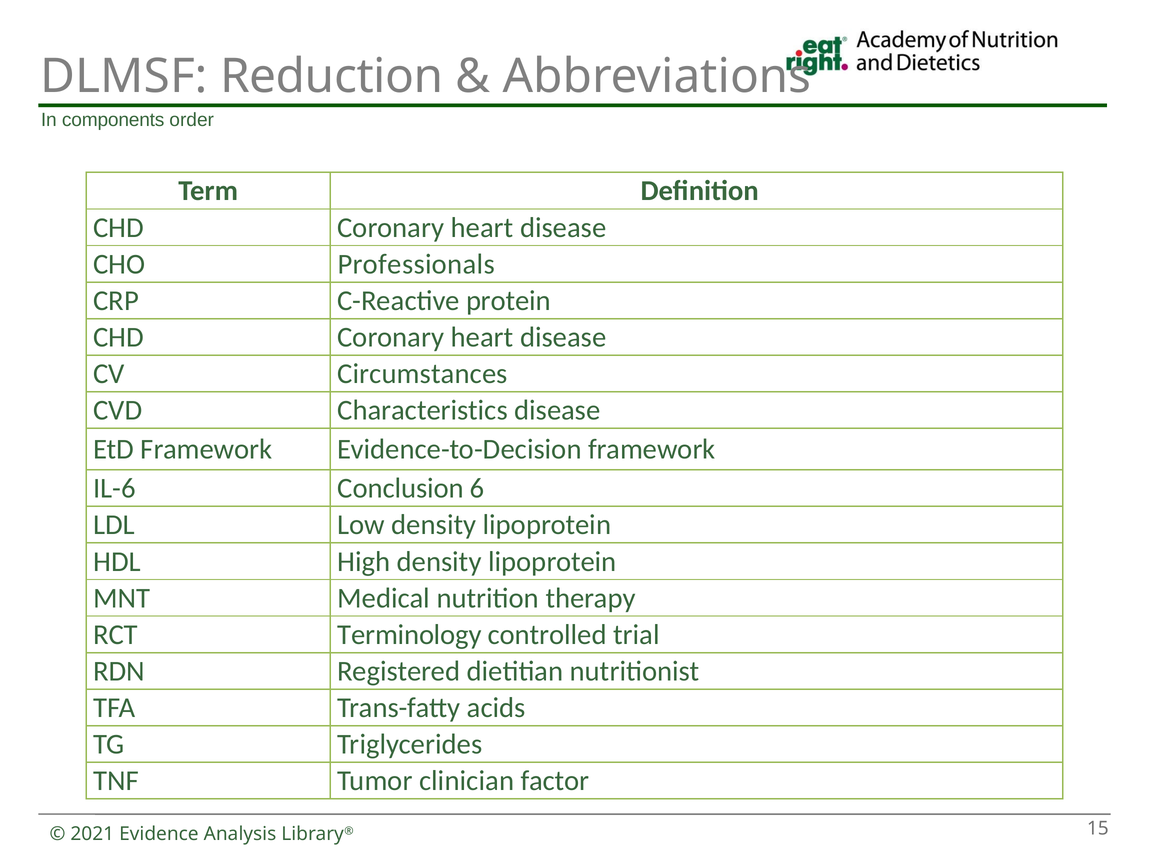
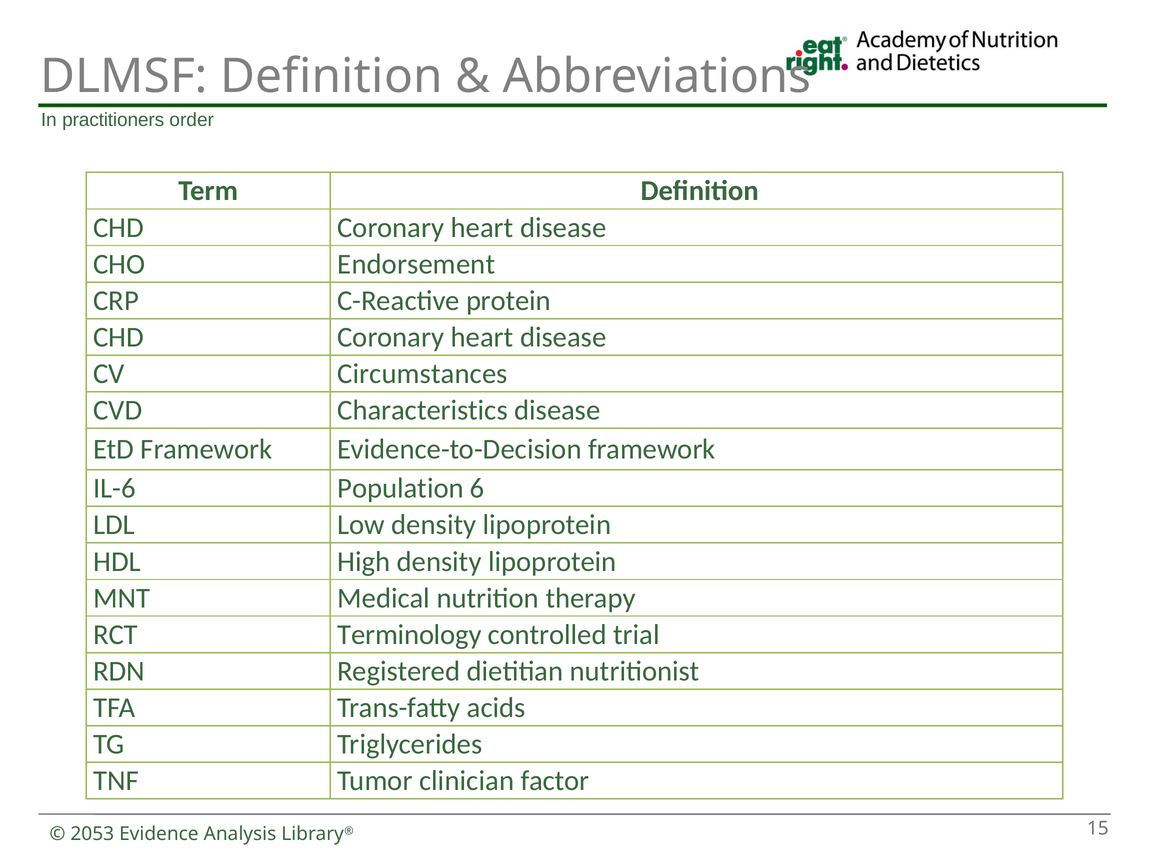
DLMSF Reduction: Reduction -> Definition (331, 77)
components: components -> practitioners (113, 120)
Professionals: Professionals -> Endorsement (416, 264)
Conclusion: Conclusion -> Population (401, 488)
2021: 2021 -> 2053 (92, 834)
